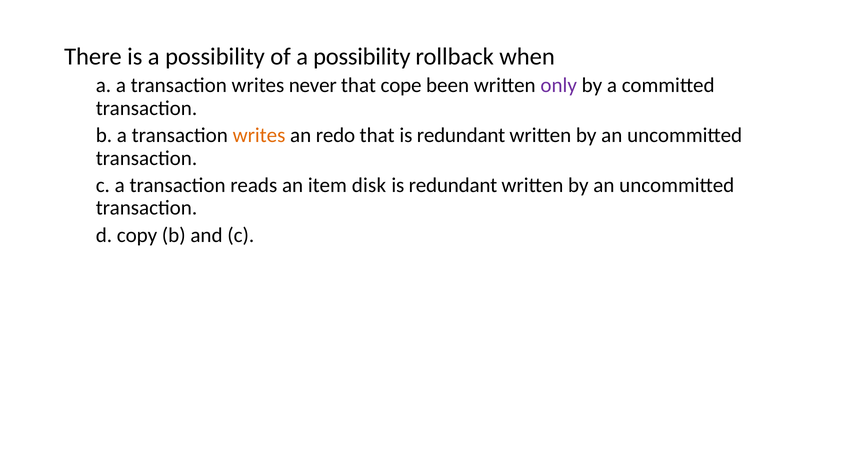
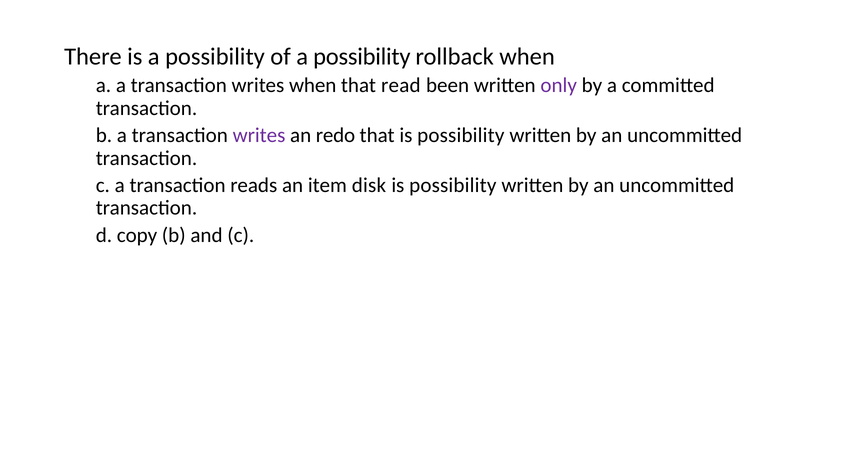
writes never: never -> when (313, 85)
cope: cope -> read (401, 85)
writes colour: orange -> purple (259, 135)
that is redundant: redundant -> possibility (461, 135)
redundant: redundant -> possibility (453, 185)
